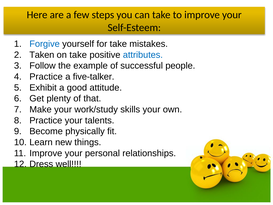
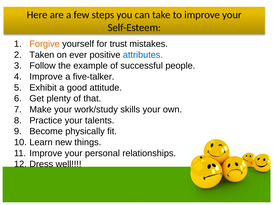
Forgive colour: blue -> orange (45, 44)
for take: take -> trust (118, 44)
on take: take -> ever (78, 55)
Practice: Practice -> Improve (46, 77)
